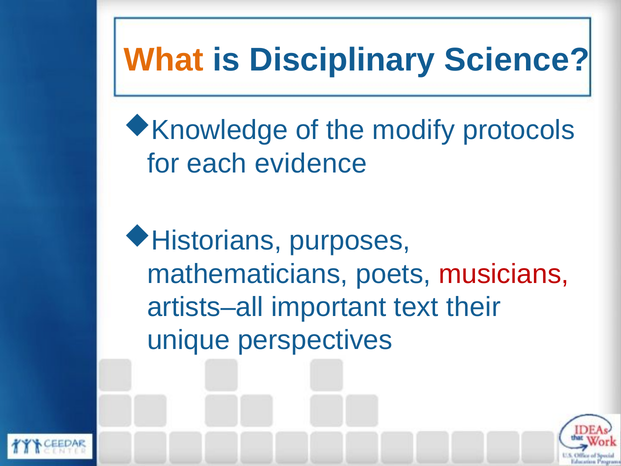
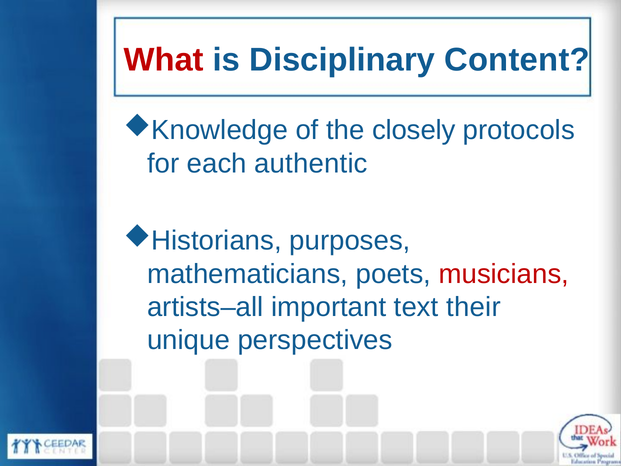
What colour: orange -> red (164, 60)
Science: Science -> Content (517, 60)
modify: modify -> closely (414, 130)
evidence: evidence -> authentic (311, 163)
